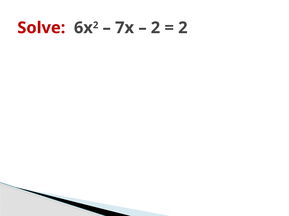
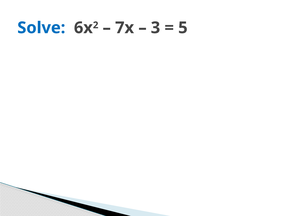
Solve colour: red -> blue (41, 28)
2: 2 -> 3 (155, 28)
2: 2 -> 5 (183, 28)
